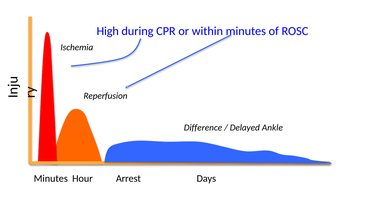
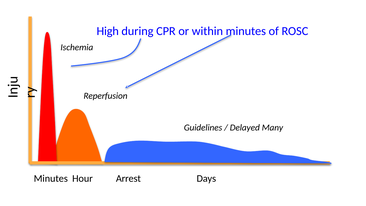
Difference: Difference -> Guidelines (203, 128)
Ankle: Ankle -> Many (272, 128)
